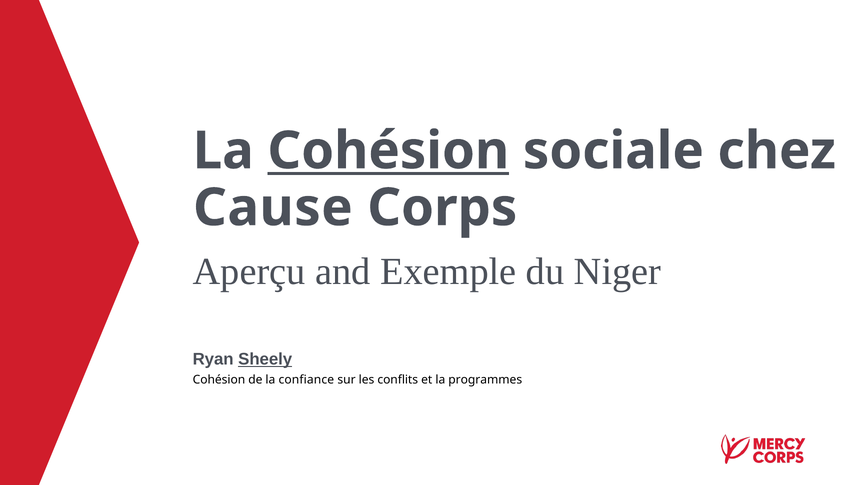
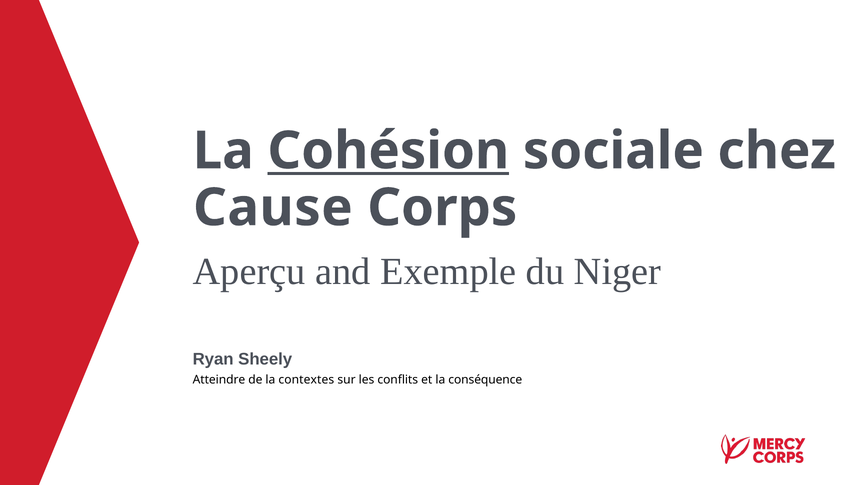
Sheely underline: present -> none (265, 360)
Cohésion: Cohésion -> Atteindre (219, 380)
confiance: confiance -> contextes (306, 380)
programmes: programmes -> conséquence (485, 380)
